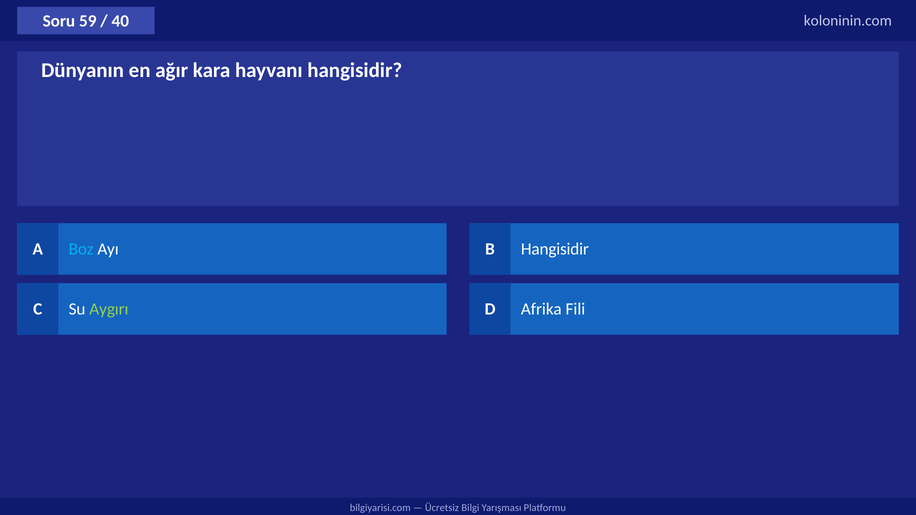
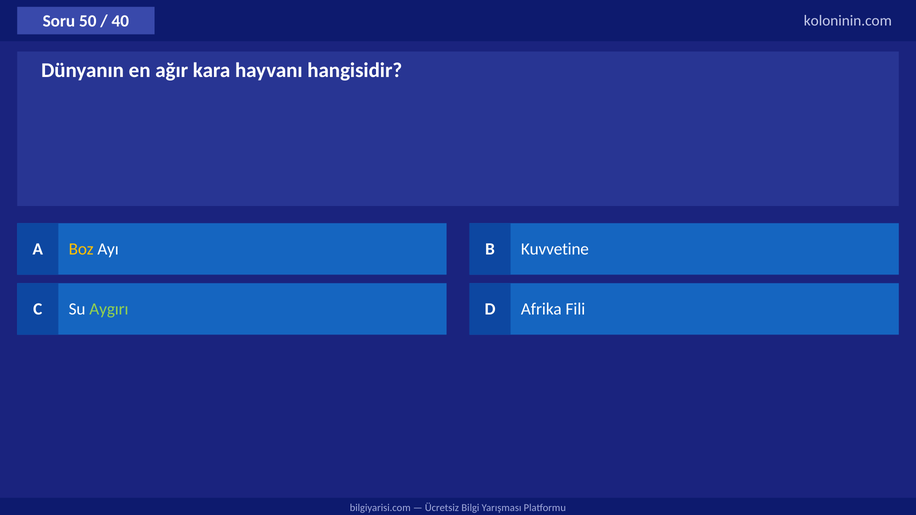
59: 59 -> 50 (88, 21)
Boz colour: light blue -> yellow (81, 249)
B Hangisidir: Hangisidir -> Kuvvetine (555, 249)
